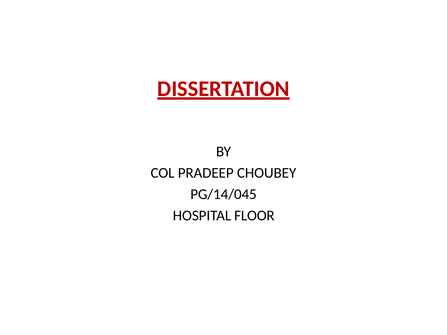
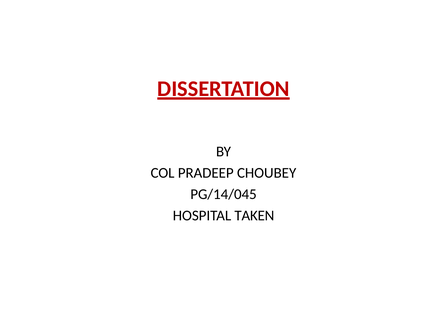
FLOOR: FLOOR -> TAKEN (254, 216)
